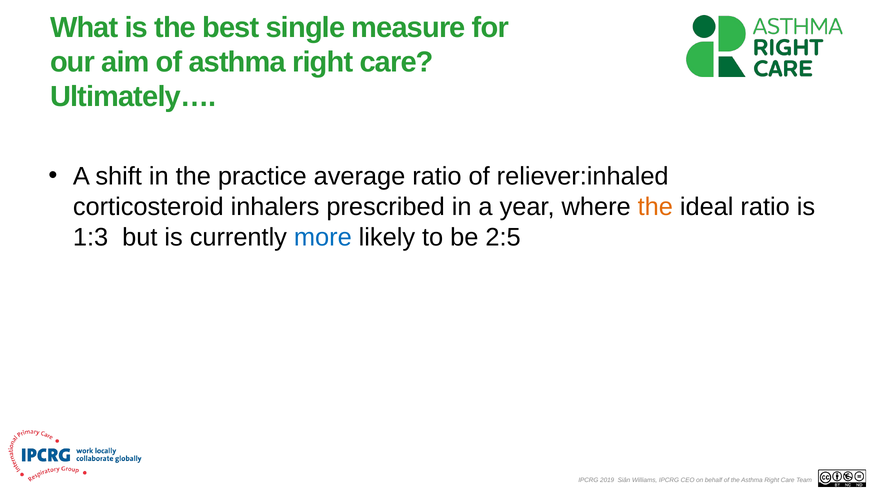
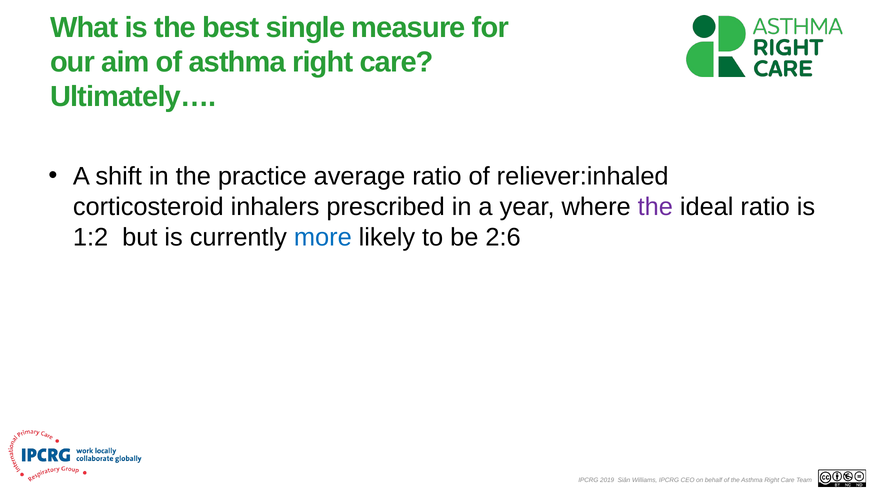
the colour: orange -> purple (655, 207)
1:3: 1:3 -> 1:2 (91, 237)
2:5: 2:5 -> 2:6 (503, 237)
